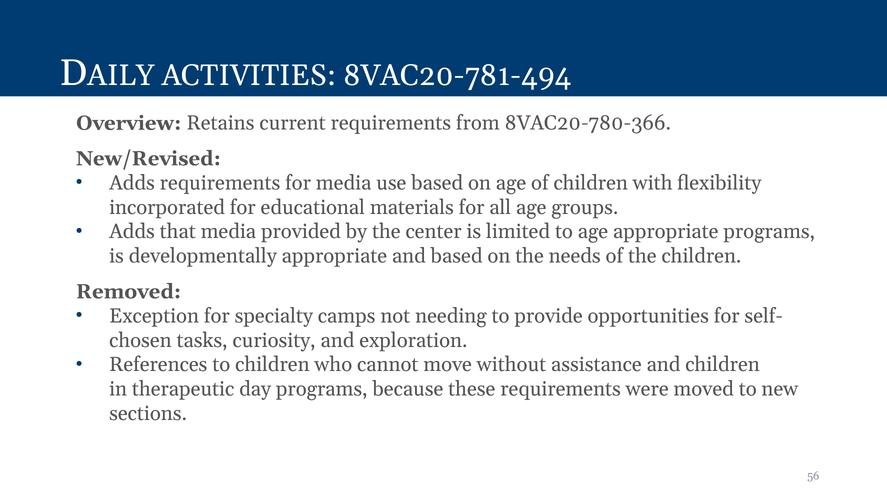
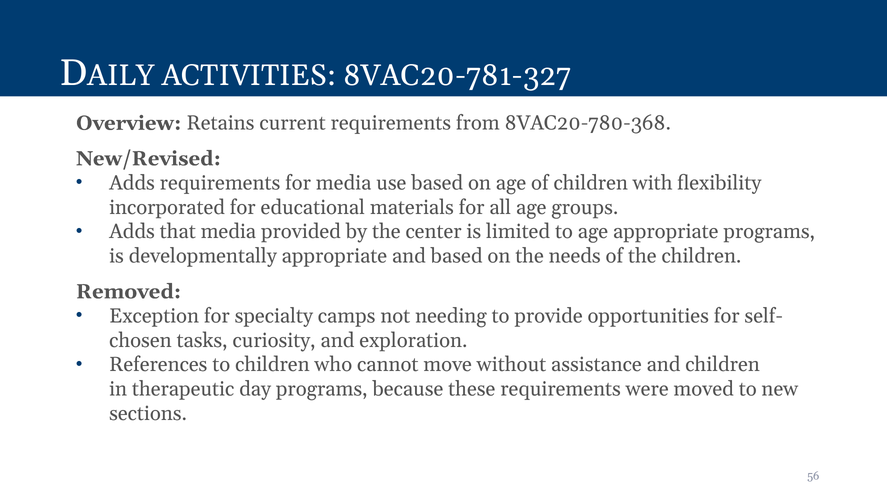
8VAC20-781-494: 8VAC20-781-494 -> 8VAC20-781-327 (457, 75)
8VAC20-780-366: 8VAC20-780-366 -> 8VAC20-780-368 (588, 123)
